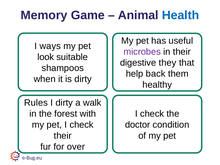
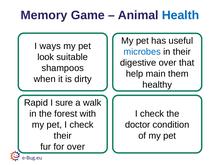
microbes colour: purple -> blue (142, 52)
digestive they: they -> over (168, 63)
back: back -> main (156, 74)
Rules: Rules -> Rapid (36, 103)
I dirty: dirty -> sure (64, 103)
